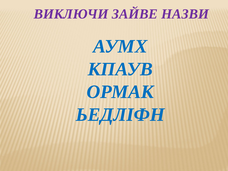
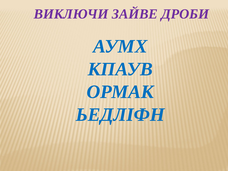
НАЗВИ: НАЗВИ -> ДРОБИ (185, 14)
